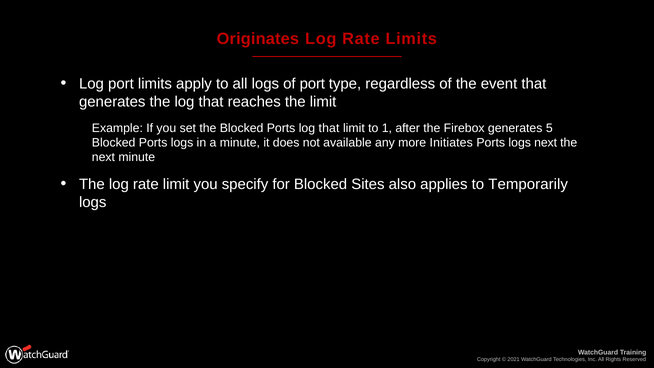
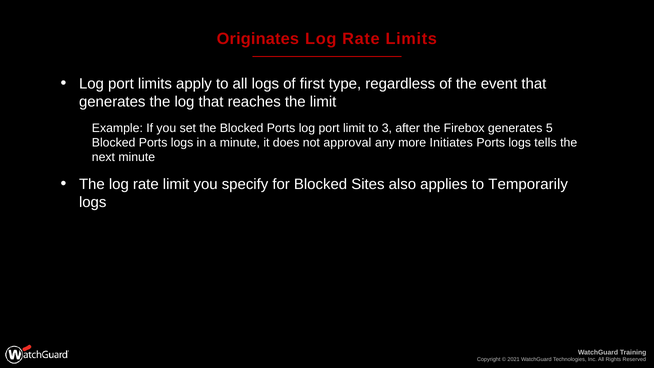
of port: port -> first (312, 84)
Ports log that: that -> port (329, 128)
1: 1 -> 3 (387, 128)
available: available -> approval (347, 143)
logs next: next -> tells (546, 143)
